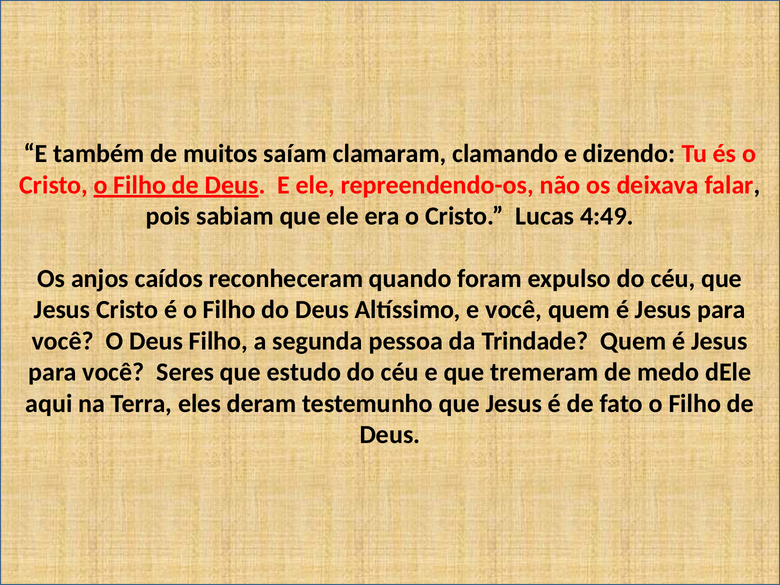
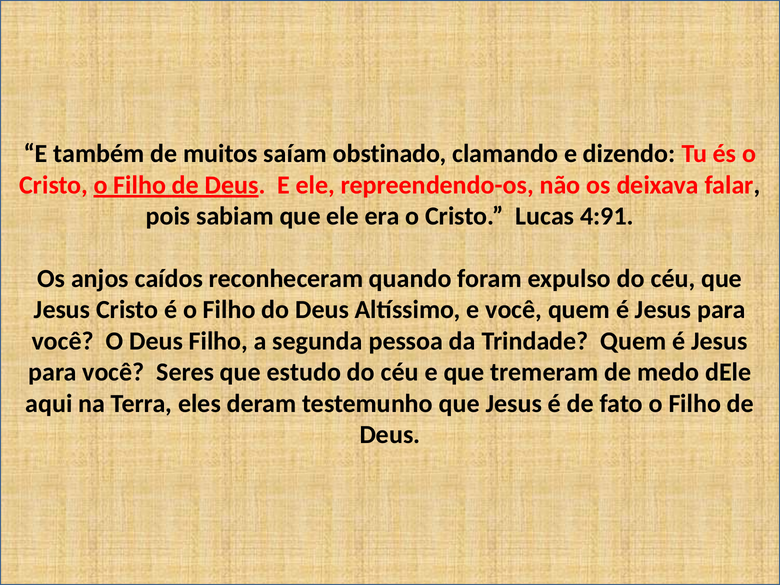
clamaram: clamaram -> obstinado (390, 154)
4:49: 4:49 -> 4:91 (607, 216)
